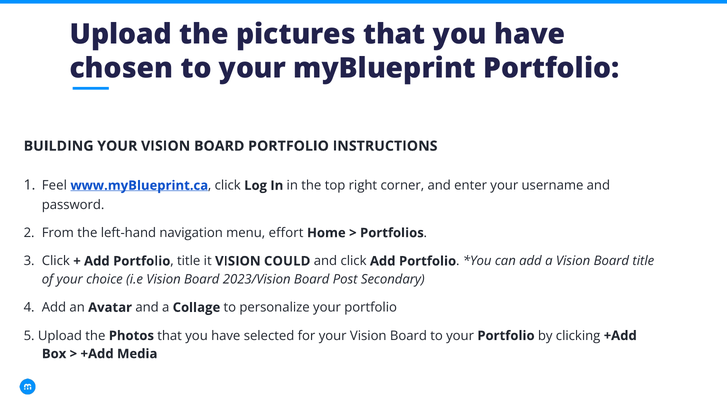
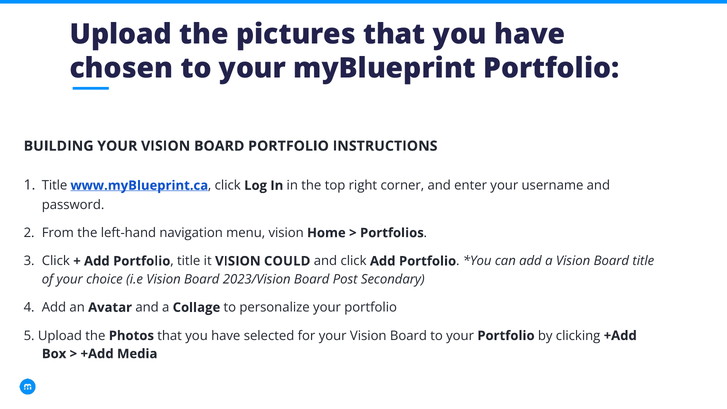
1 Feel: Feel -> Title (55, 186)
menu effort: effort -> vision (286, 233)
